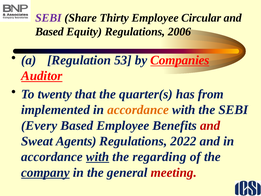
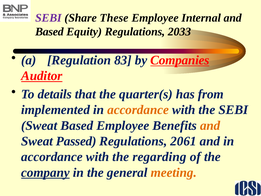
Thirty: Thirty -> These (114, 18)
Circular: Circular -> Internal (201, 18)
2006: 2006 -> 2033 (180, 32)
53: 53 -> 83 (123, 60)
twenty: twenty -> details (55, 94)
Every: Every -> Sweat (39, 125)
and colour: red -> orange (210, 125)
Agents: Agents -> Passed (76, 141)
2022: 2022 -> 2061 (183, 141)
with underline: present -> none (98, 157)
meeting colour: red -> orange (174, 172)
